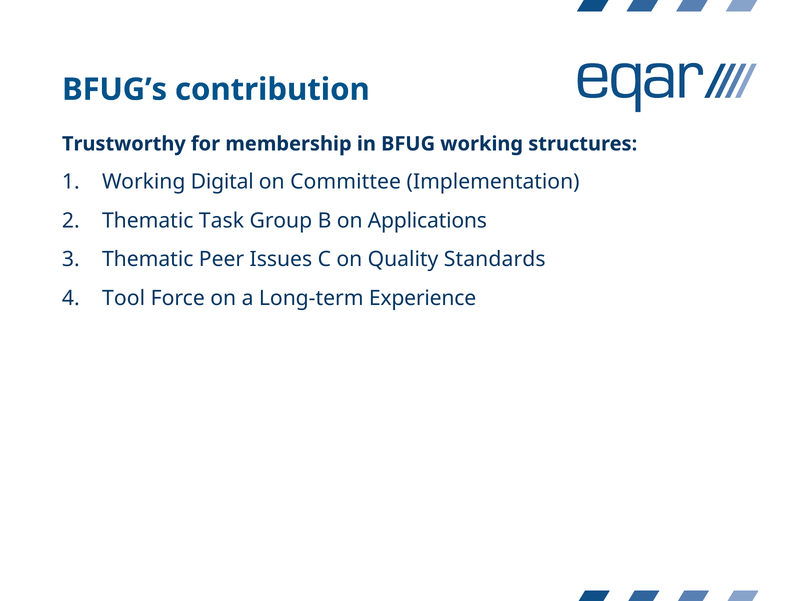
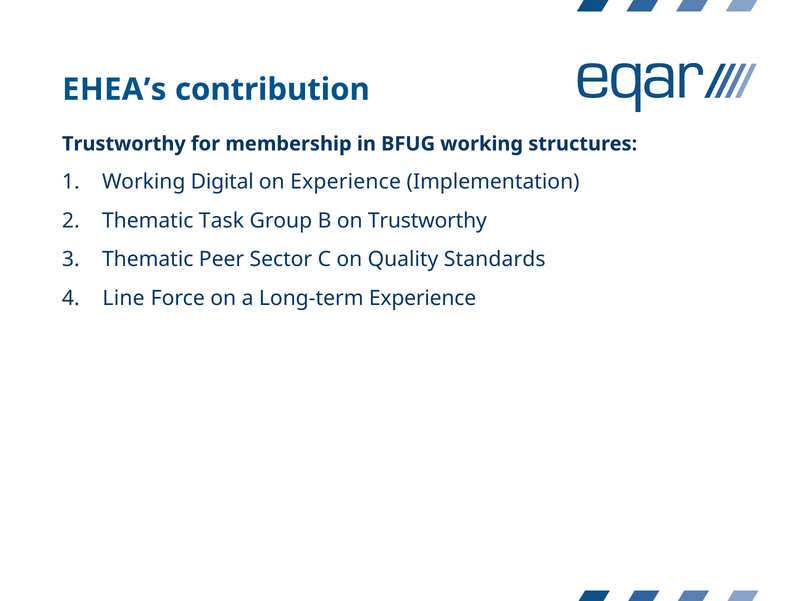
BFUG’s: BFUG’s -> EHEA’s (114, 90)
on Committee: Committee -> Experience (346, 182)
on Applications: Applications -> Trustworthy (427, 221)
Issues: Issues -> Sector (281, 260)
Tool: Tool -> Line (124, 298)
